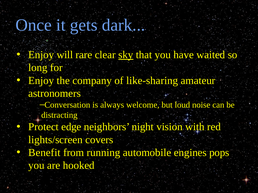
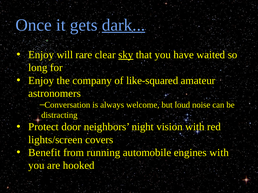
dark underline: none -> present (124, 25)
like-sharing: like-sharing -> like-squared (152, 81)
edge: edge -> door (71, 127)
engines pops: pops -> with (219, 153)
